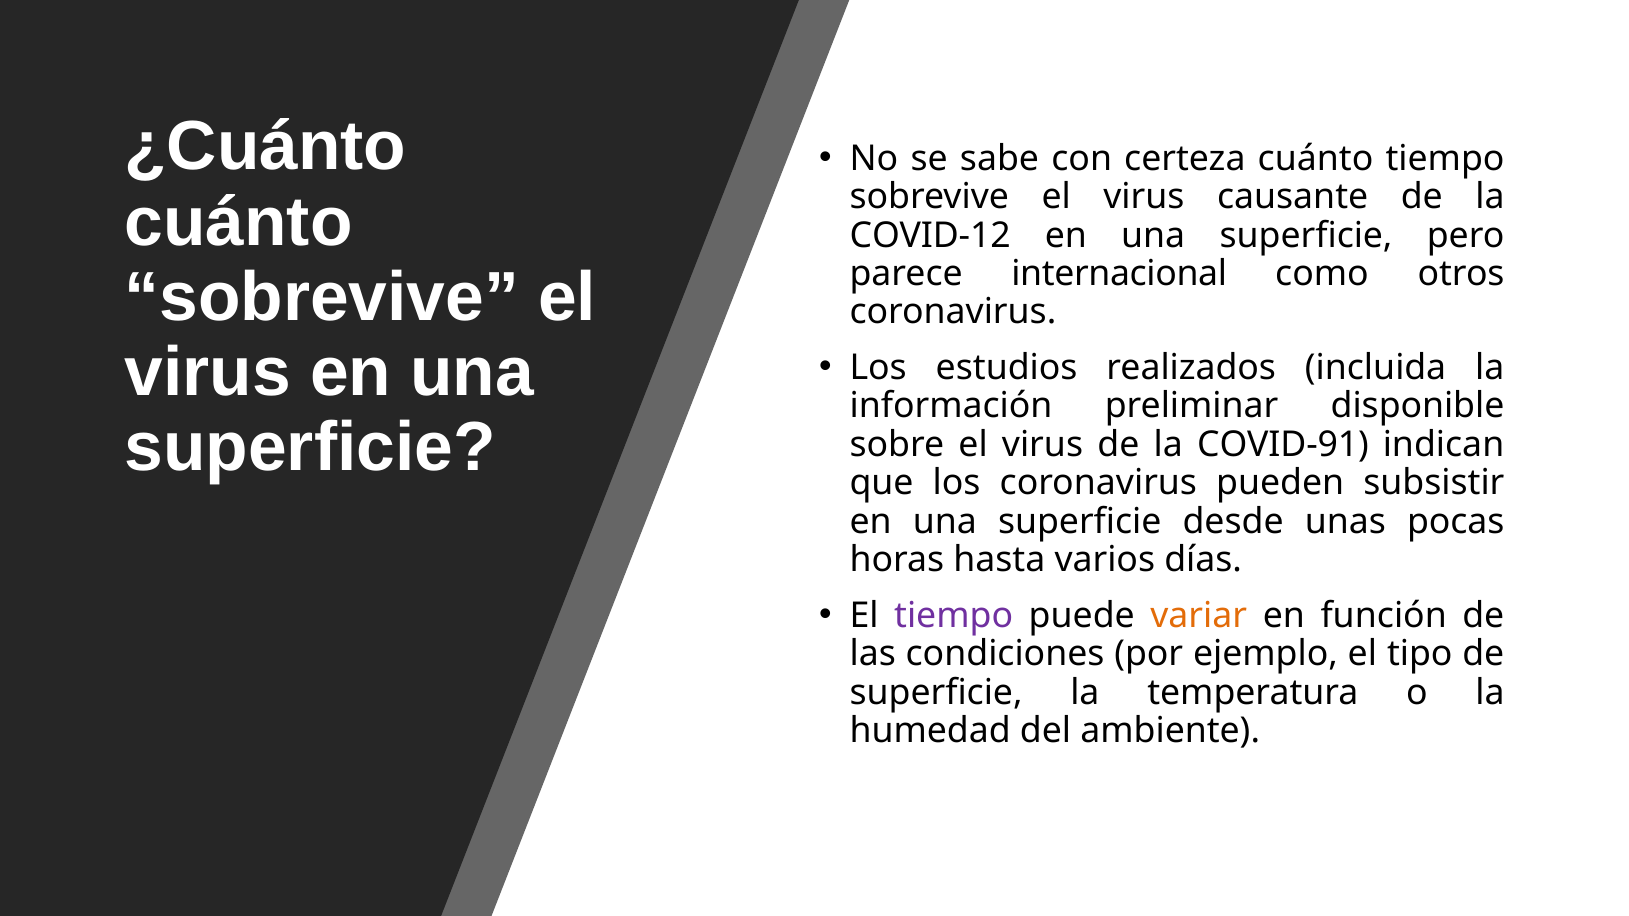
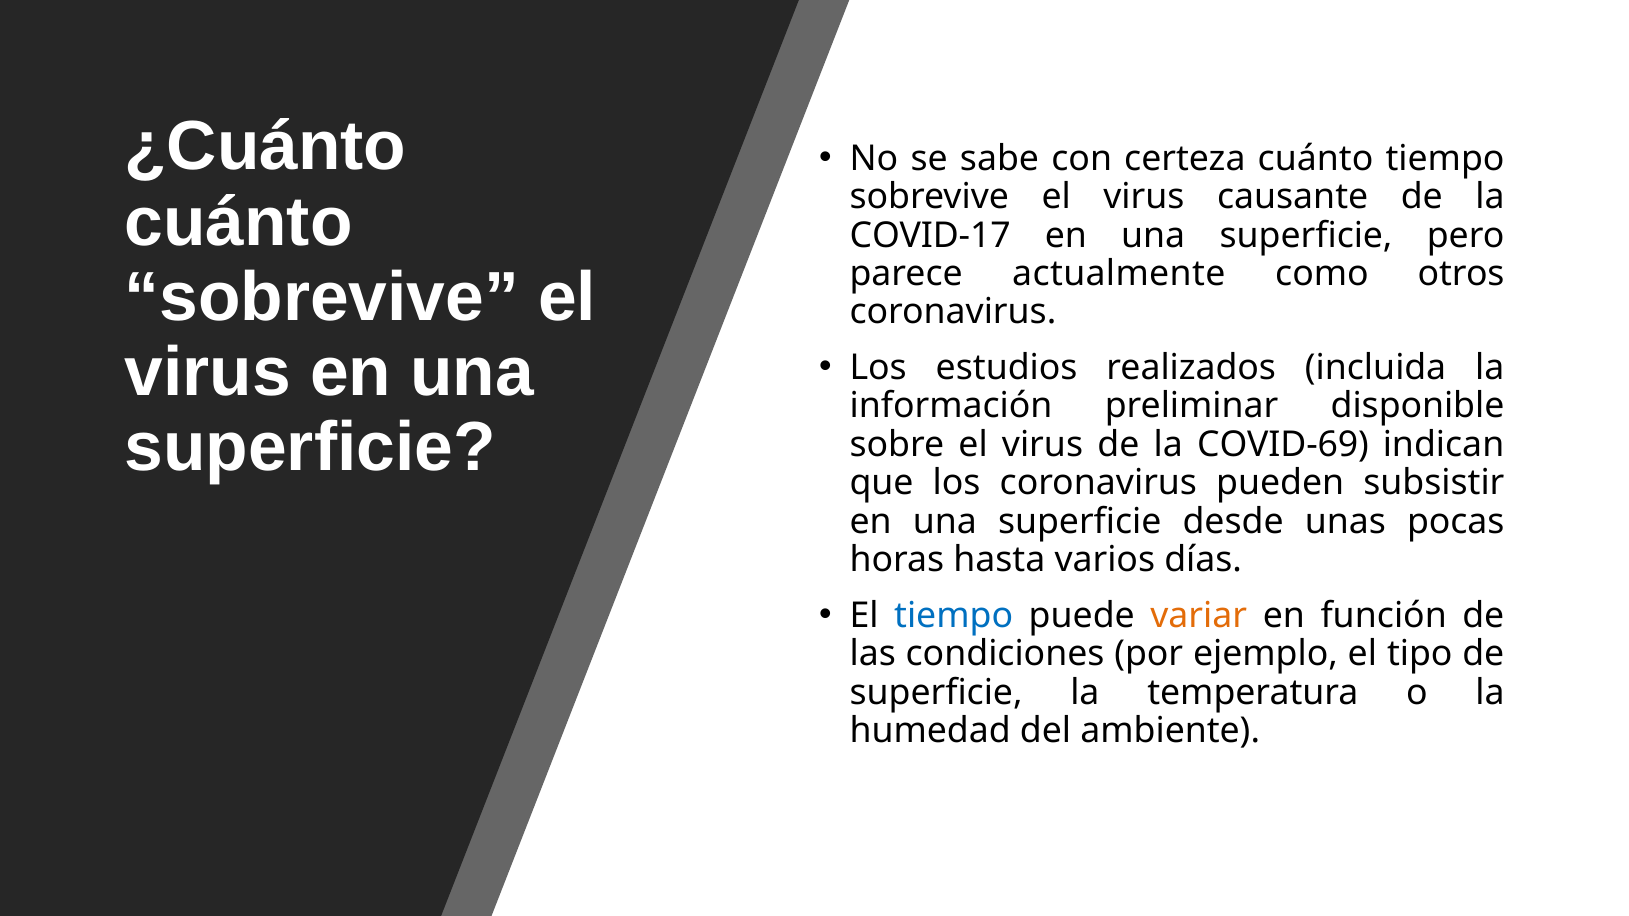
COVID-12: COVID-12 -> COVID-17 (930, 235)
internacional: internacional -> actualmente (1119, 274)
COVID-91: COVID-91 -> COVID-69 (1283, 445)
tiempo colour: purple -> blue (954, 616)
